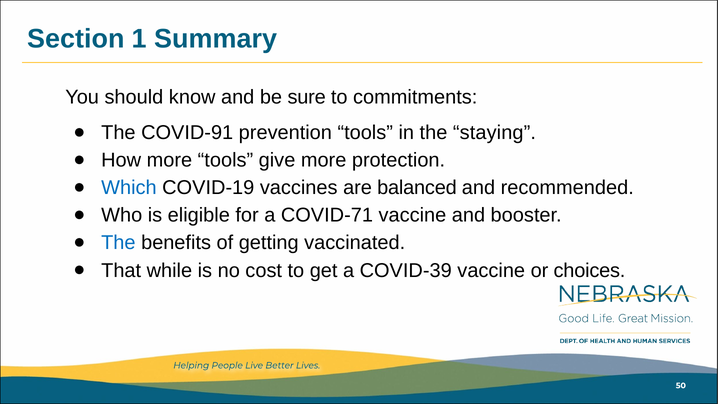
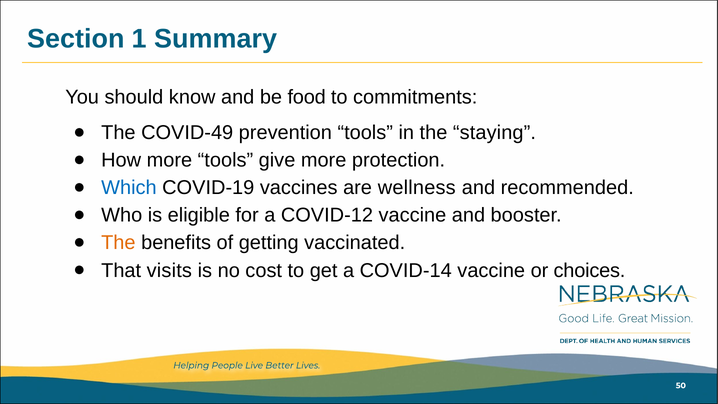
sure: sure -> food (307, 97)
COVID-91: COVID-91 -> COVID-49 (187, 133)
balanced: balanced -> wellness (417, 188)
COVID-71: COVID-71 -> COVID-12 (327, 215)
The colour: blue -> orange (118, 243)
while: while -> visits (169, 270)
COVID-39: COVID-39 -> COVID-14 (406, 270)
